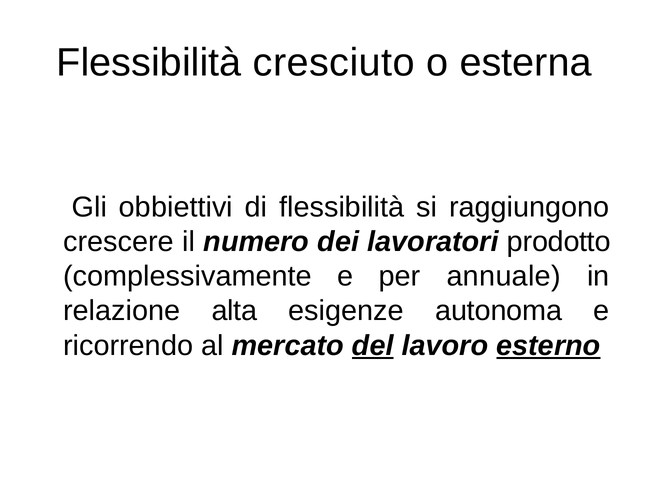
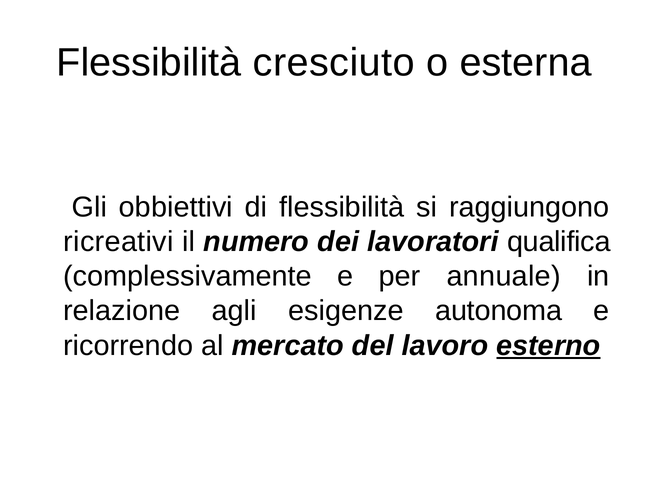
crescere: crescere -> ricreativi (118, 242)
prodotto: prodotto -> qualifica (559, 242)
alta: alta -> agli (234, 311)
del underline: present -> none (373, 346)
